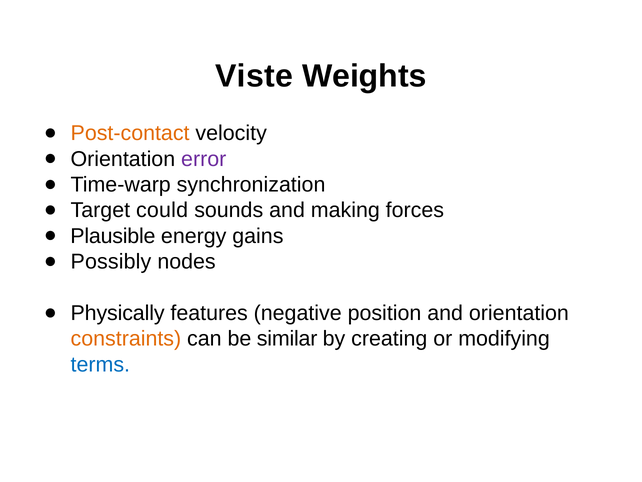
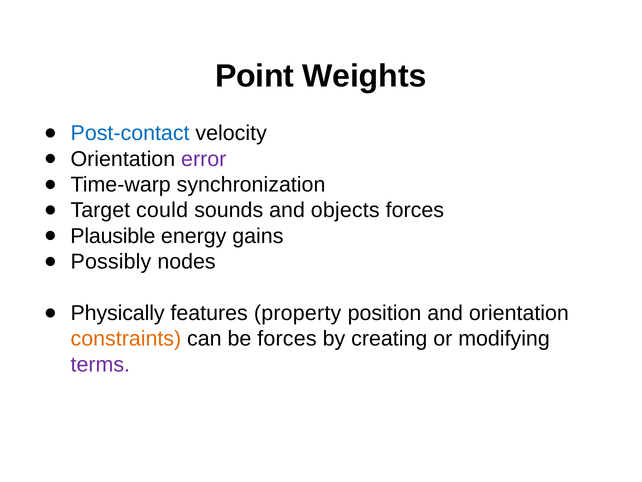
Viste: Viste -> Point (255, 76)
Post-contact colour: orange -> blue (130, 133)
making: making -> objects (345, 210)
negative: negative -> property (298, 313)
be similar: similar -> forces (287, 339)
terms colour: blue -> purple (100, 364)
